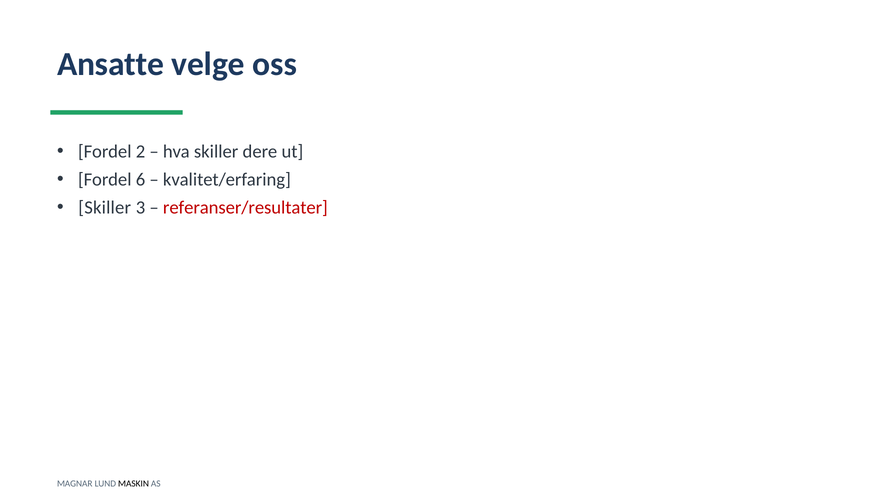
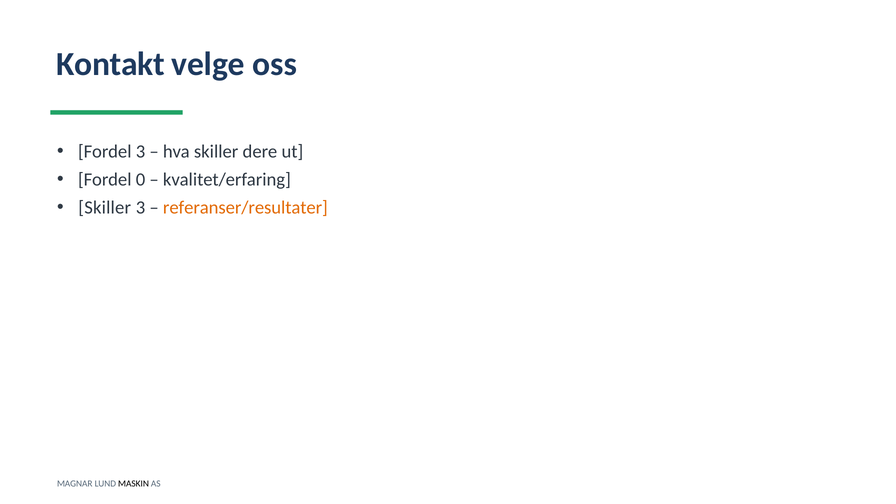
Ansatte: Ansatte -> Kontakt (111, 64)
Fordel 2: 2 -> 3 (141, 152)
6: 6 -> 0 (141, 180)
referanser/resultater colour: red -> orange (245, 208)
